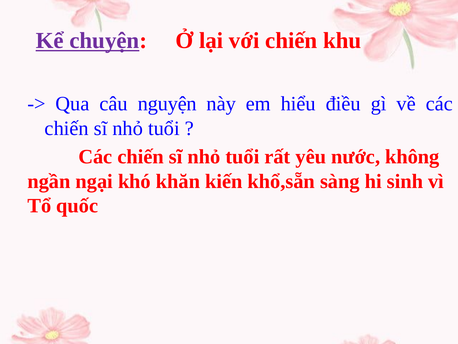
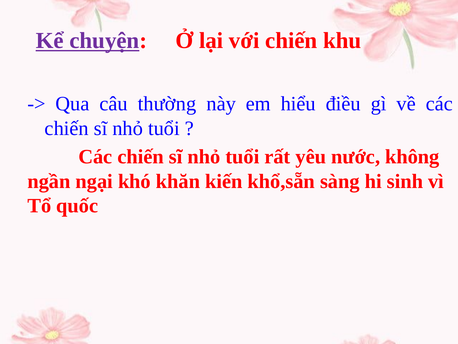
nguyện: nguyện -> thường (167, 104)
